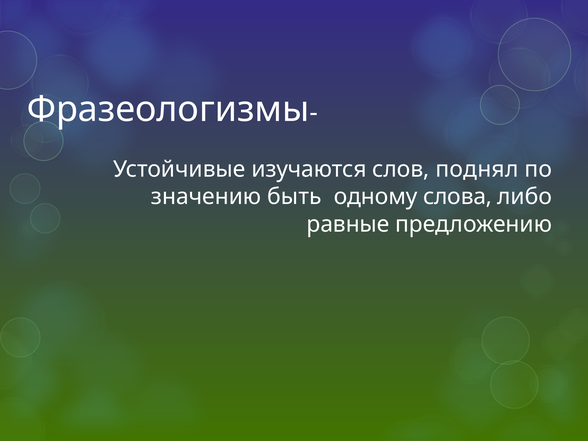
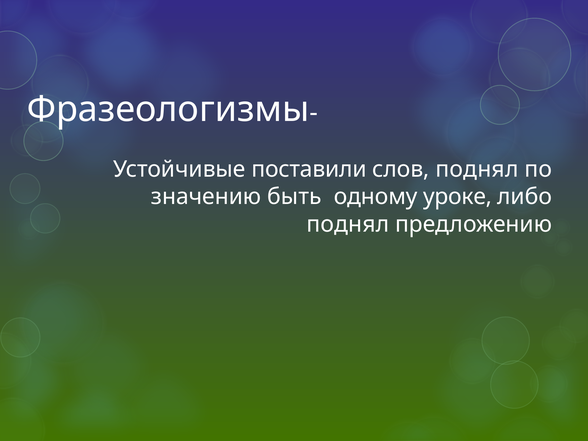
изучаются: изучаются -> поставили (309, 169)
слова: слова -> уроке (458, 197)
равные: равные -> поднял (348, 224)
